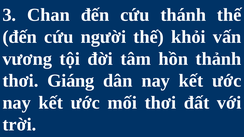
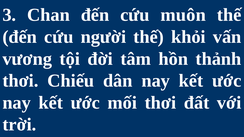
thánh: thánh -> muôn (183, 15)
Giáng: Giáng -> Chiếu (71, 81)
